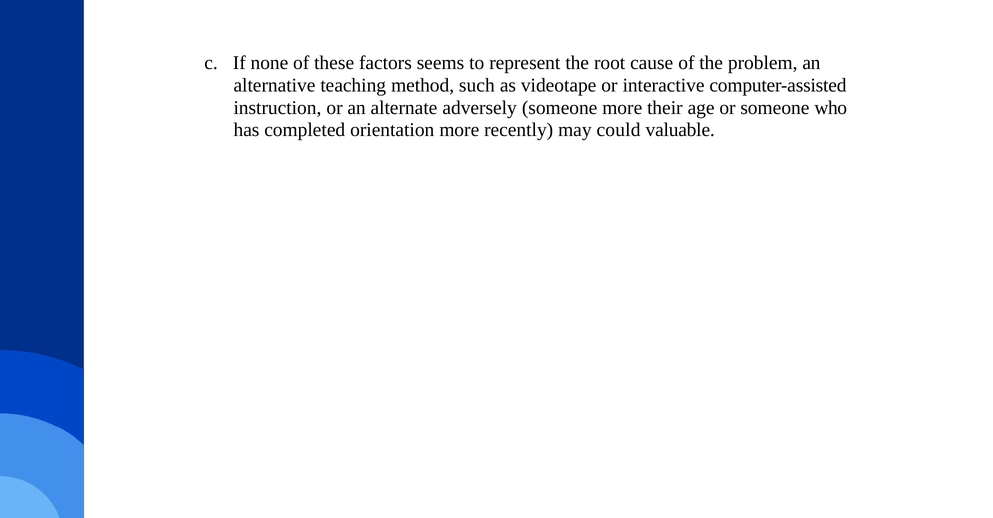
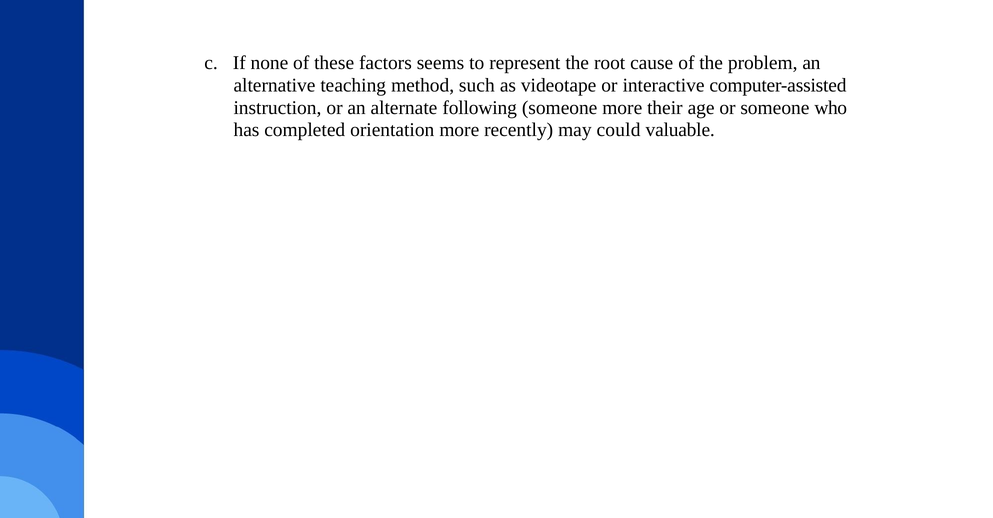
adversely: adversely -> following (480, 108)
